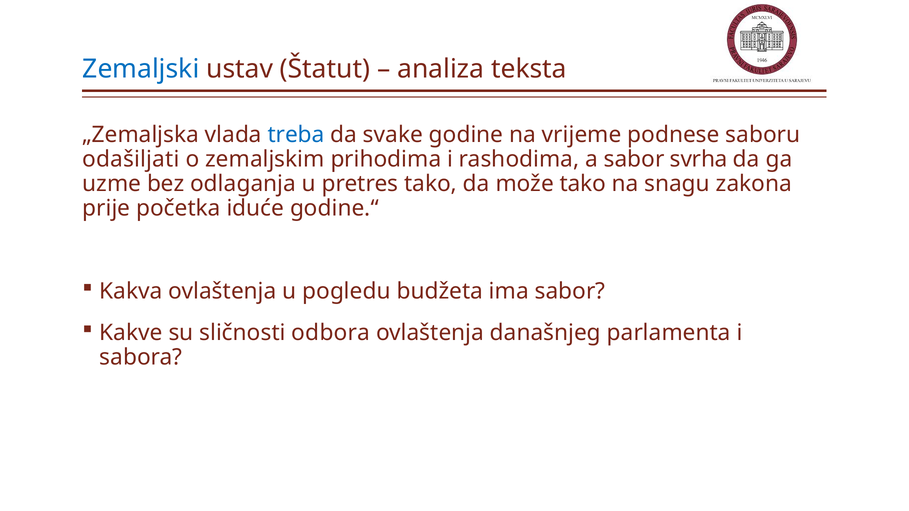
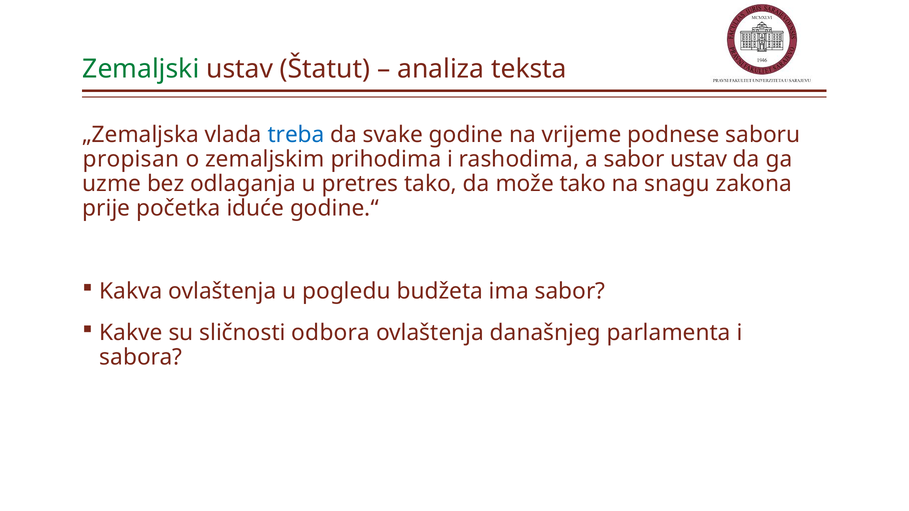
Zemaljski colour: blue -> green (141, 69)
odašiljati: odašiljati -> propisan (131, 159)
sabor svrha: svrha -> ustav (699, 159)
